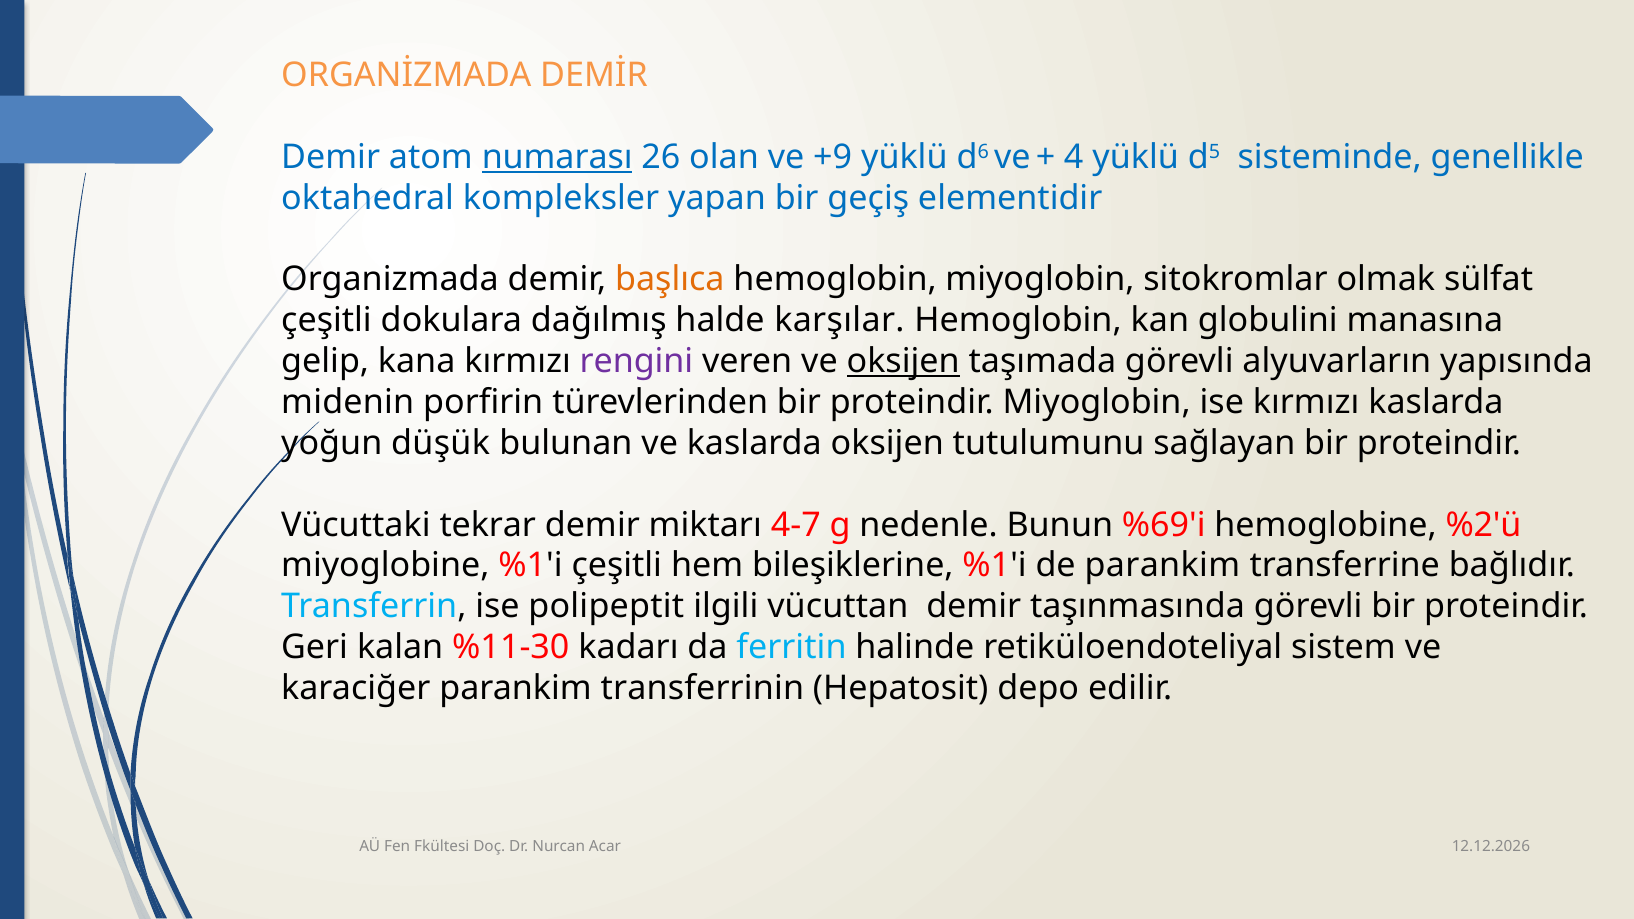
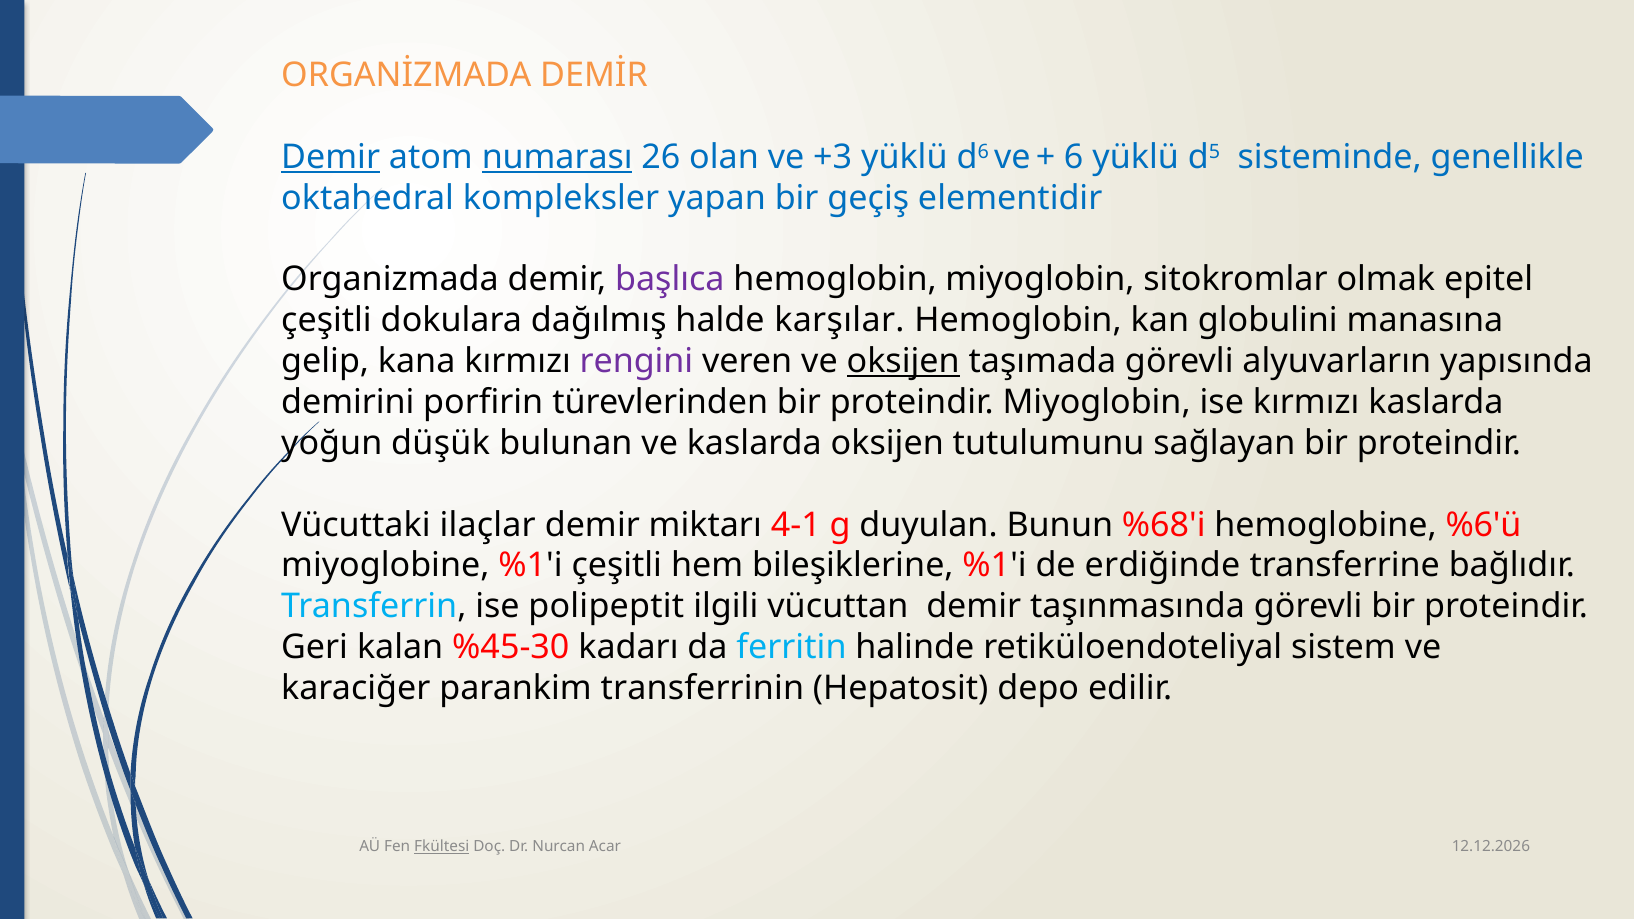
Demir underline: none -> present (331, 157)
+9: +9 -> +3 (833, 157)
4: 4 -> 6 (1074, 157)
başlıca colour: orange -> purple (670, 280)
sülfat: sülfat -> epitel (1489, 280)
midenin: midenin -> demirini (348, 402)
tekrar: tekrar -> ilaçlar (488, 525)
4-7: 4-7 -> 4-1 (796, 525)
nedenle: nedenle -> duyulan (929, 525)
%69'i: %69'i -> %68'i (1164, 525)
%2'ü: %2'ü -> %6'ü (1483, 525)
de parankim: parankim -> erdiğinde (1162, 566)
%11-30: %11-30 -> %45-30 (511, 647)
Fkültesi underline: none -> present (442, 847)
